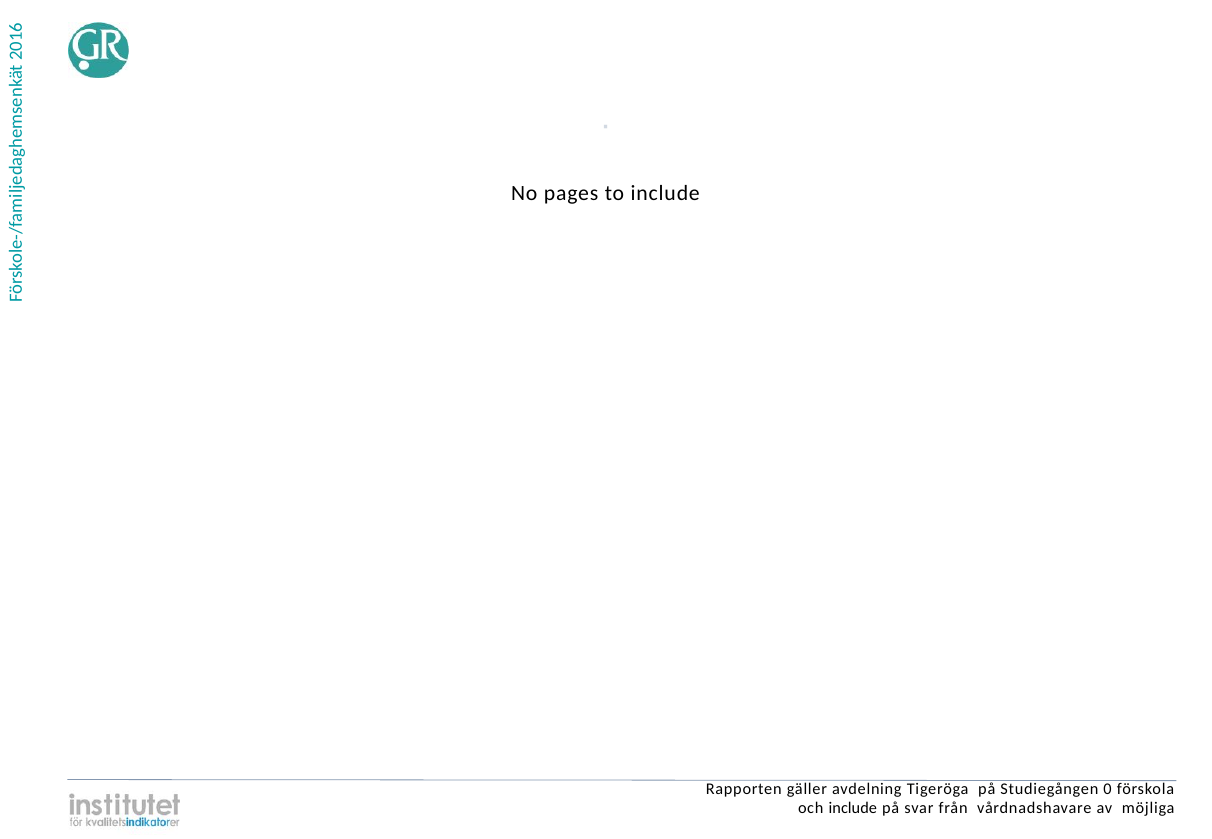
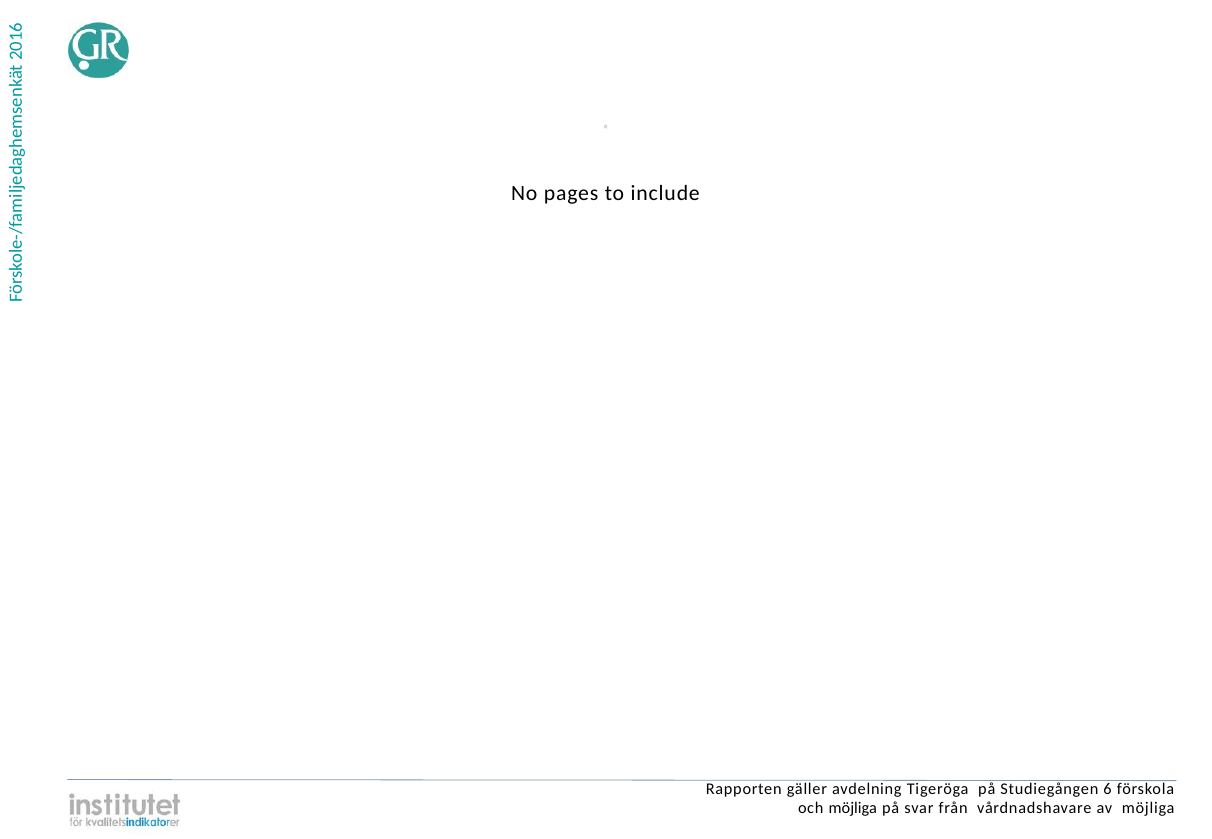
Studiegången 0: 0 -> 6 (1108, 789)
och include: include -> möjliga (853, 809)
